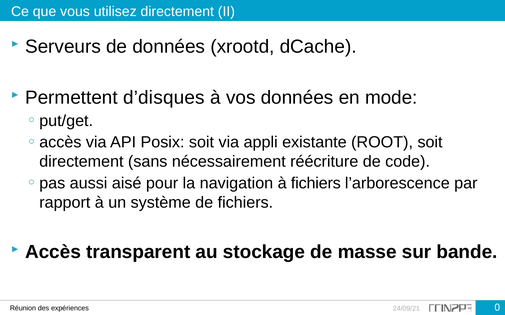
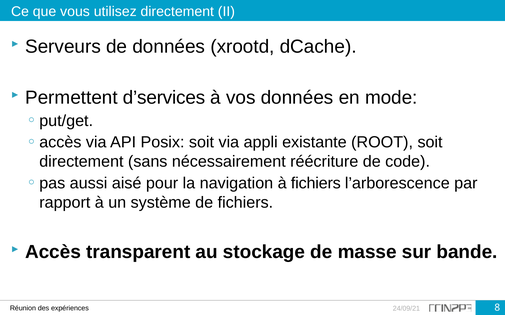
d’disques: d’disques -> d’services (164, 98)
0: 0 -> 8 (497, 308)
